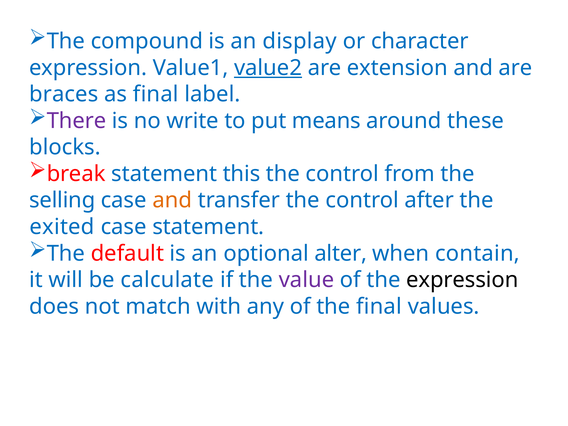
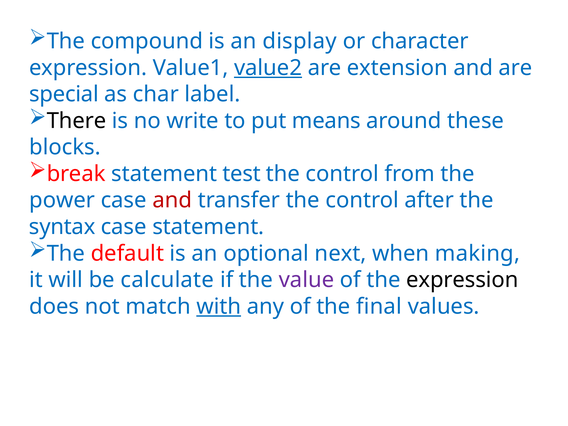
braces: braces -> special (64, 94)
as final: final -> char (156, 94)
There colour: purple -> black (77, 121)
this: this -> test (242, 174)
selling: selling -> power (62, 200)
and colour: orange -> red (172, 200)
exited: exited -> syntax (62, 227)
alter: alter -> next (341, 253)
contain: contain -> making (477, 253)
with underline: none -> present (219, 306)
